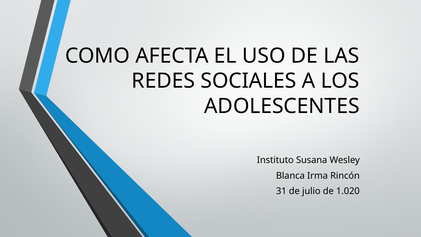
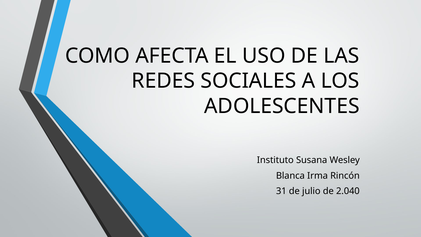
1.020: 1.020 -> 2.040 (348, 191)
